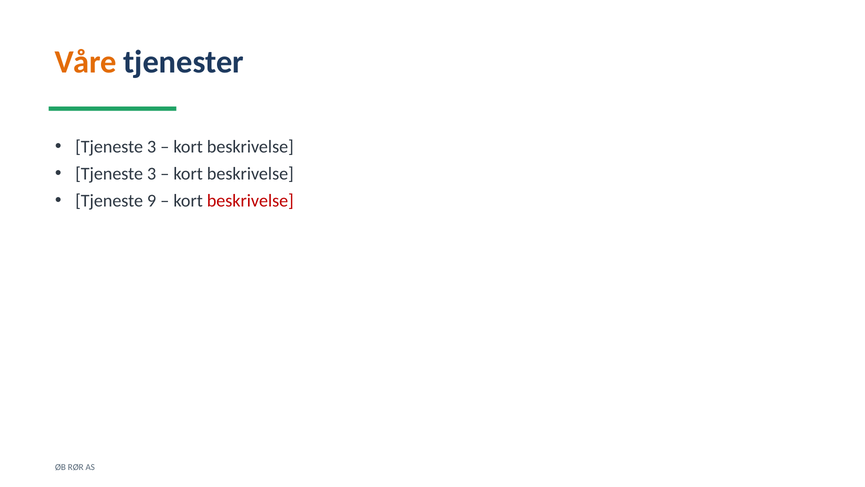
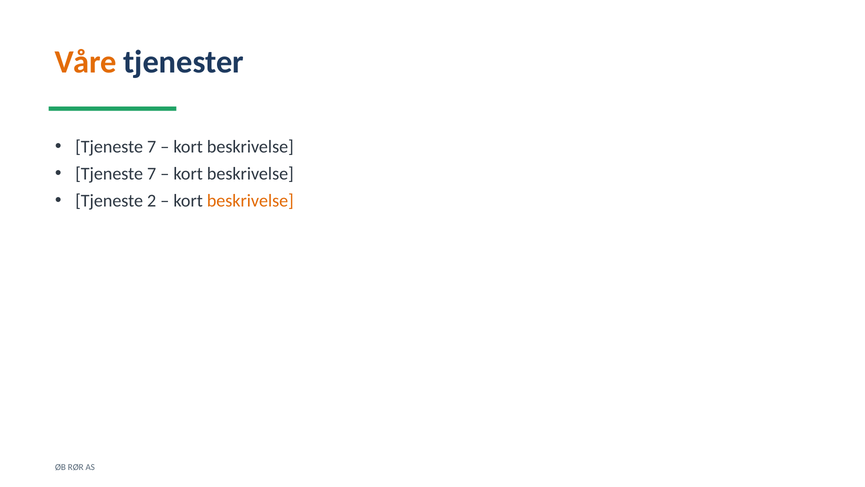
3: 3 -> 7 (152, 147)
3: 3 -> 7 (152, 174)
9: 9 -> 2 (152, 201)
beskrivelse colour: red -> orange (250, 201)
